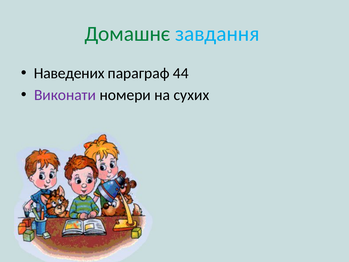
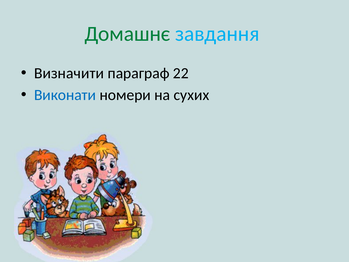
Наведених: Наведених -> Визначити (69, 73)
44: 44 -> 22 (181, 73)
Виконати colour: purple -> blue (65, 95)
